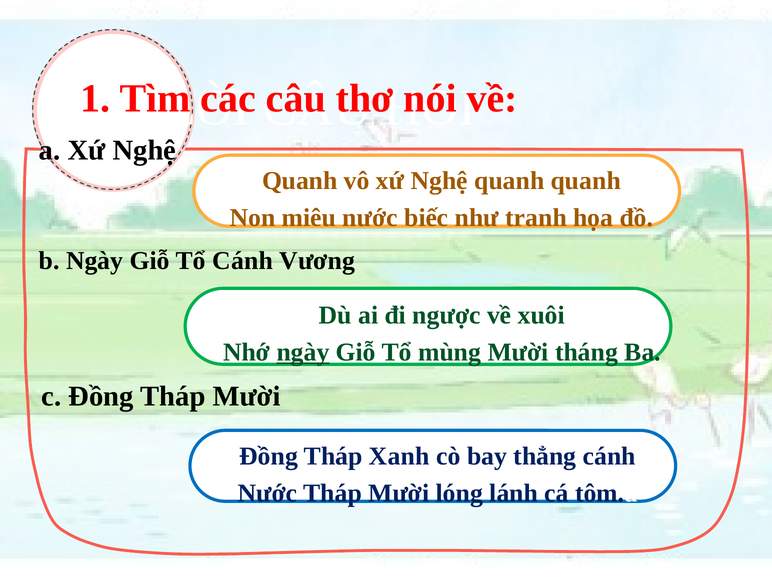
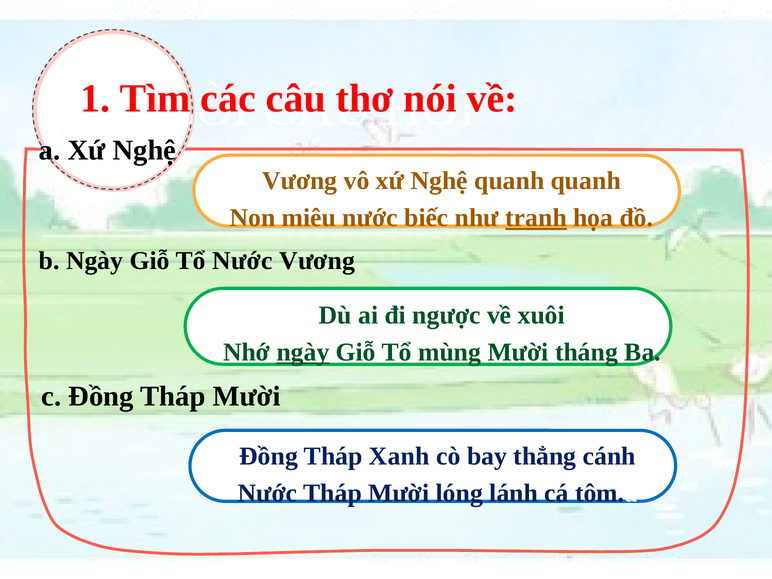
Quanh: Quanh -> Vương (300, 181)
tranh underline: none -> present (536, 218)
Tổ Cánh: Cánh -> Nước (243, 261)
